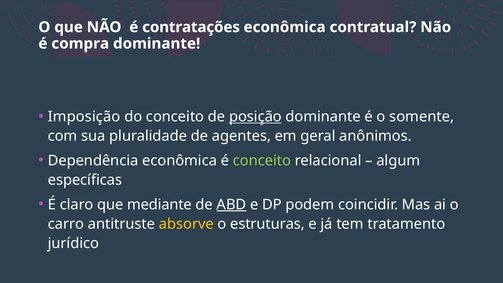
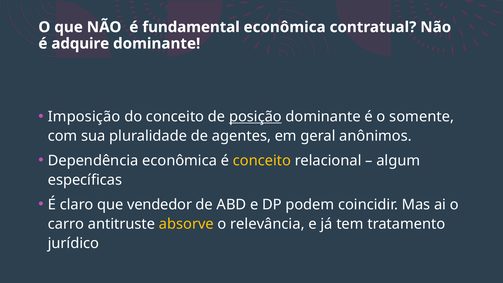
contratações: contratações -> fundamental (191, 27)
compra: compra -> adquire (80, 44)
conceito colour: light green -> yellow (262, 161)
mediante: mediante -> vendedor (160, 204)
ABD underline: present -> none (231, 204)
estruturas: estruturas -> relevância (267, 224)
